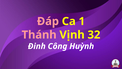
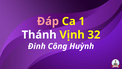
Thánh colour: pink -> white (39, 35)
